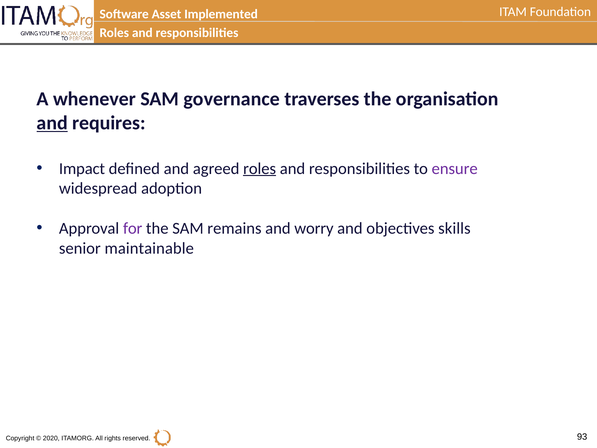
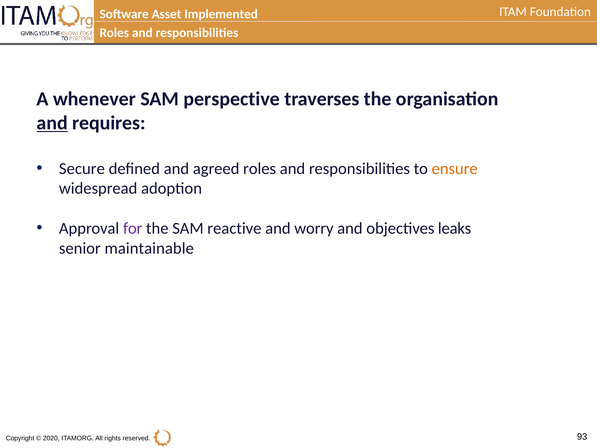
governance: governance -> perspective (232, 99)
Impact: Impact -> Secure (82, 168)
roles underline: present -> none (260, 168)
ensure colour: purple -> orange (455, 168)
remains: remains -> reactive (234, 228)
skills: skills -> leaks (455, 228)
